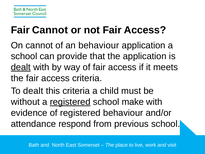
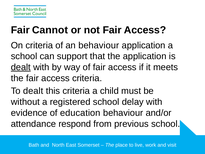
On cannot: cannot -> criteria (39, 45)
provide: provide -> support (72, 56)
registered underline: present -> none (70, 102)
make: make -> delay (133, 102)
of registered: registered -> education (80, 113)
